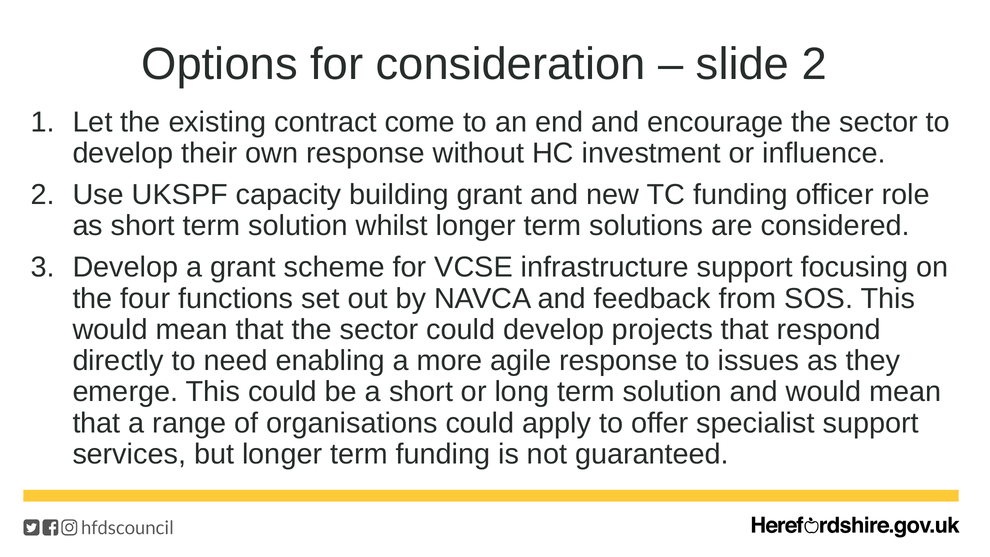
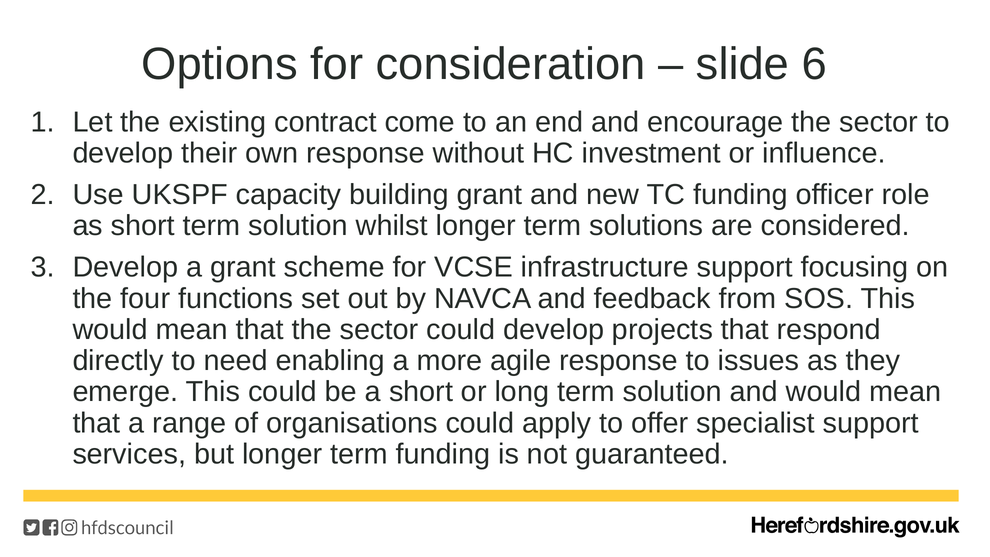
slide 2: 2 -> 6 (814, 64)
